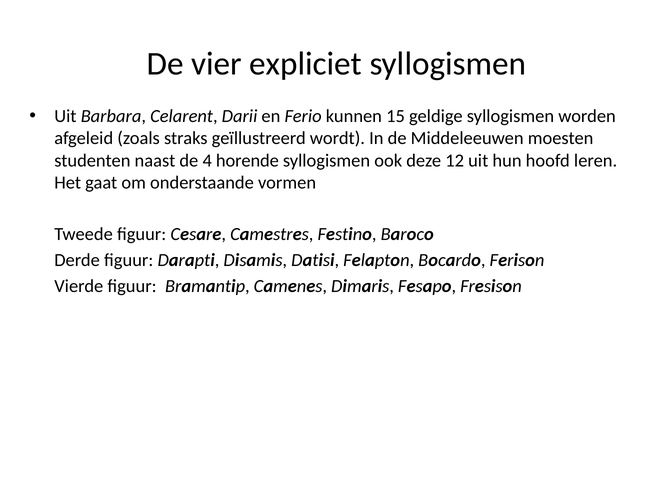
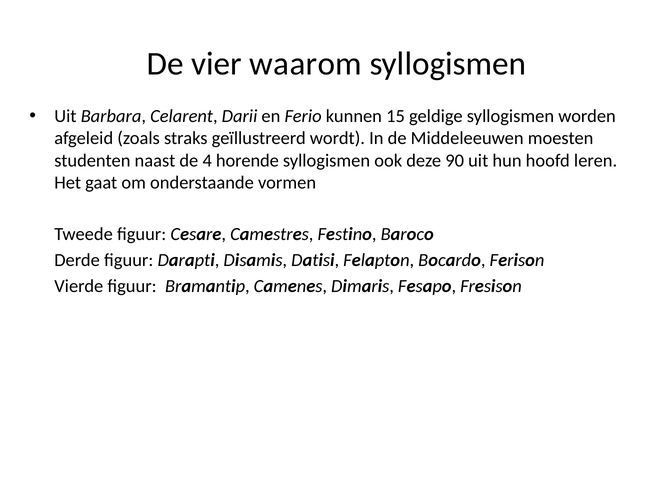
expliciet: expliciet -> waarom (306, 64)
12: 12 -> 90 (455, 160)
